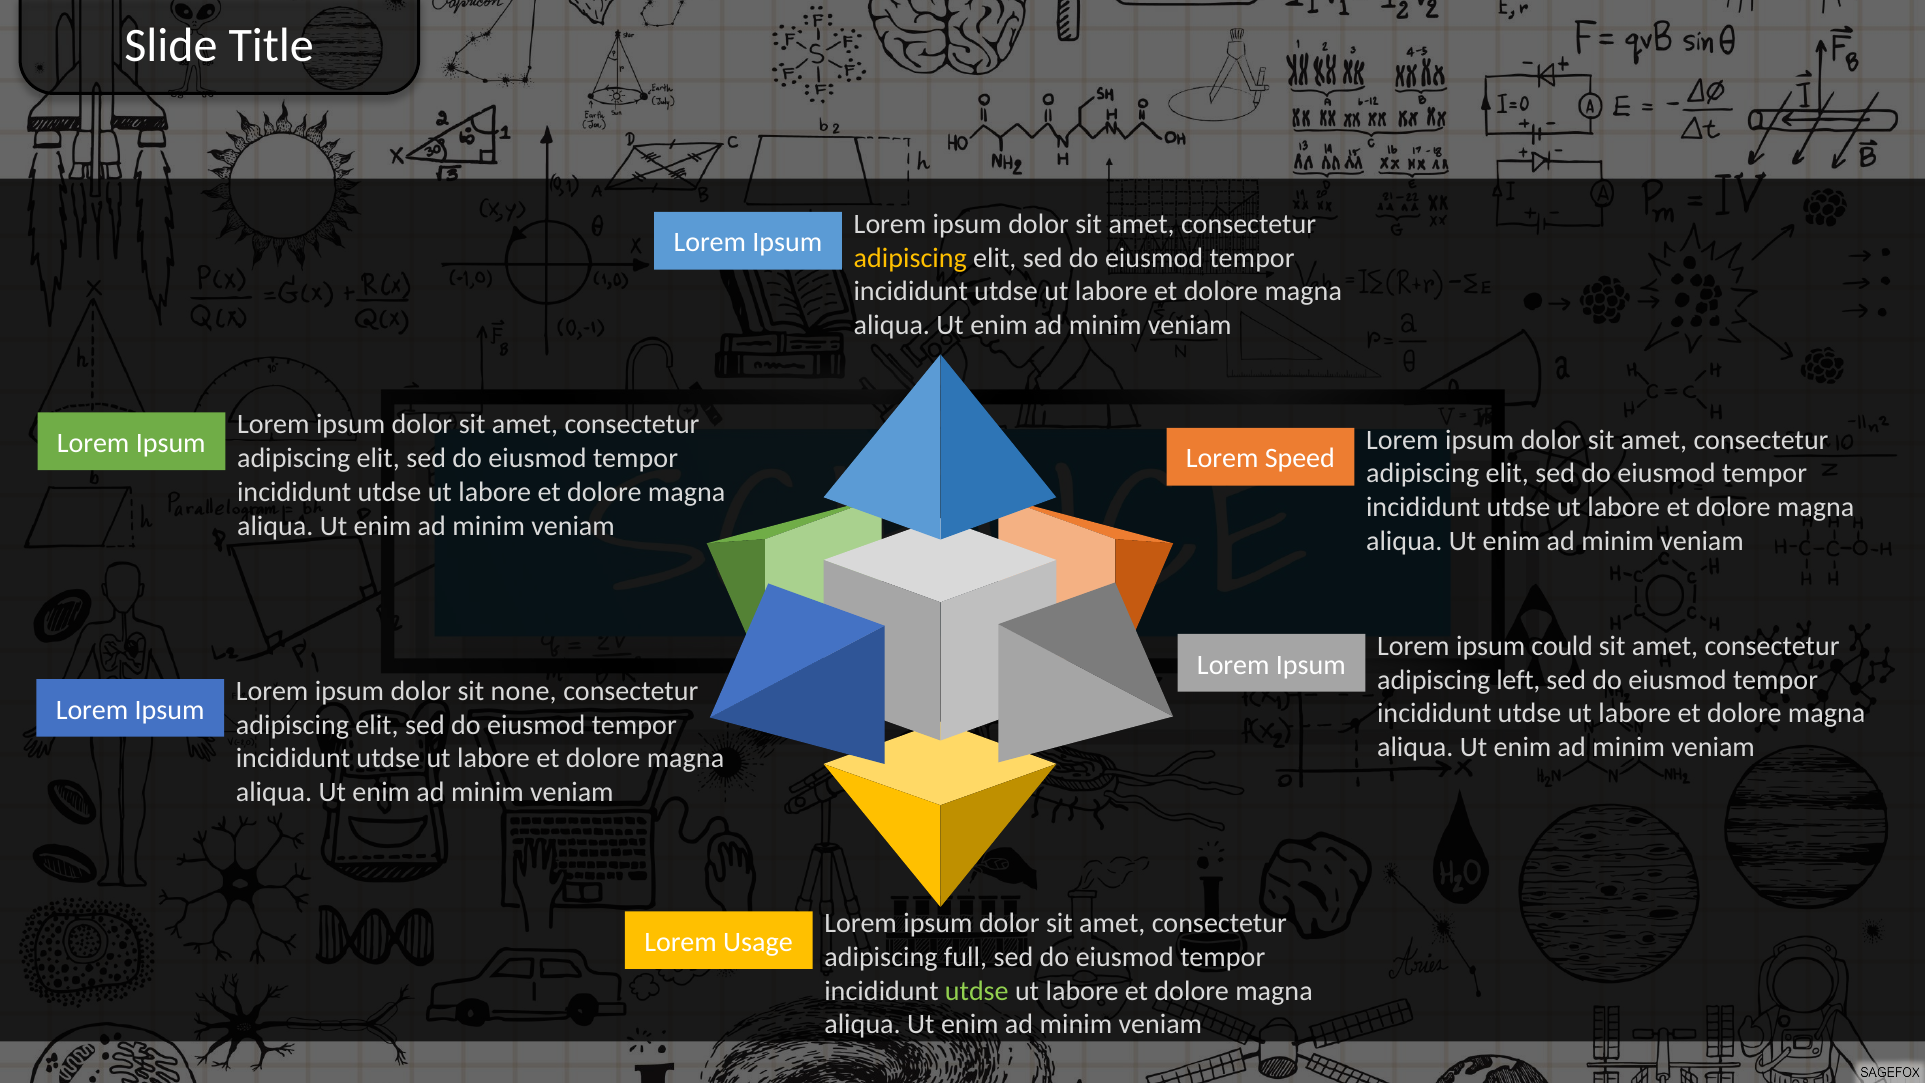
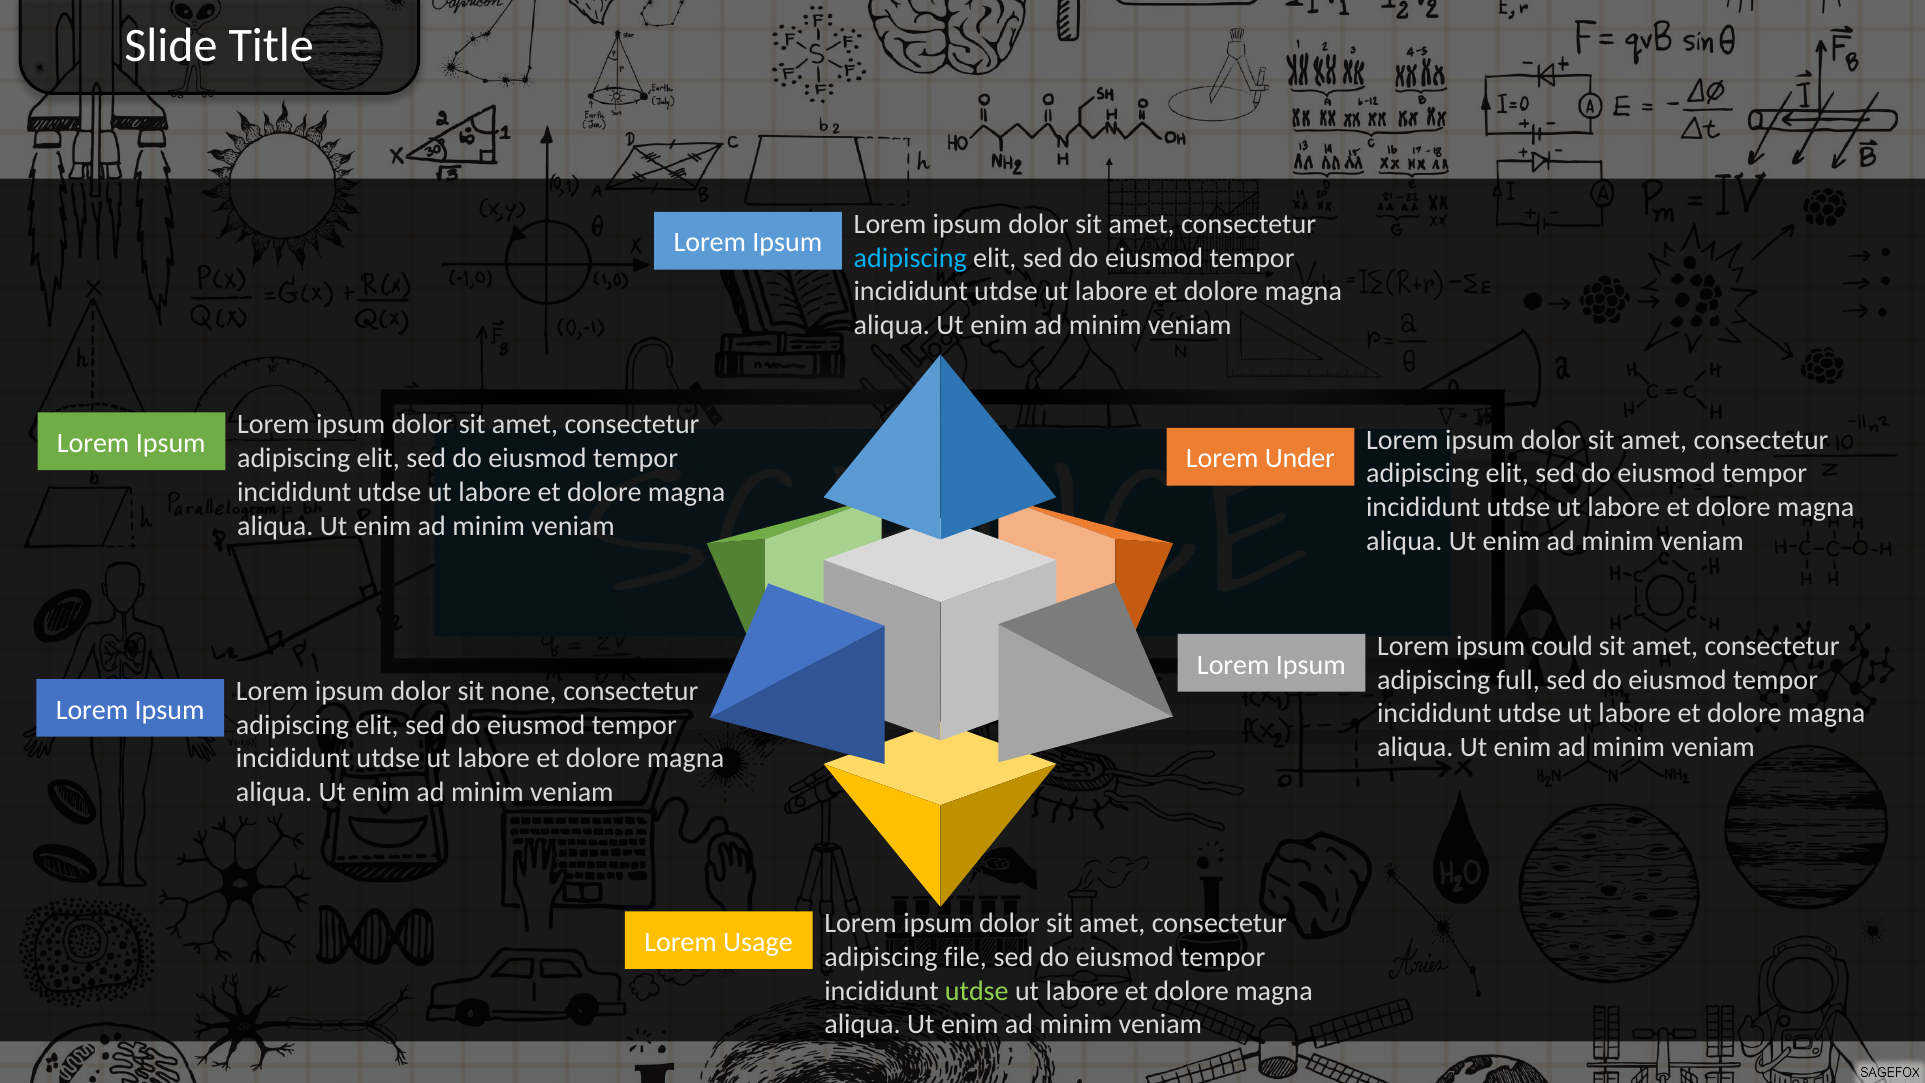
adipiscing colour: yellow -> light blue (910, 258)
Speed: Speed -> Under (1300, 459)
left: left -> full (1518, 680)
full: full -> file (965, 957)
